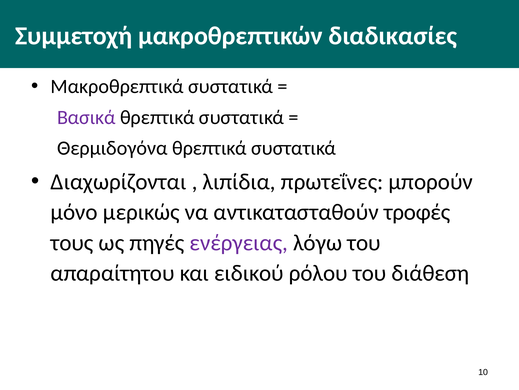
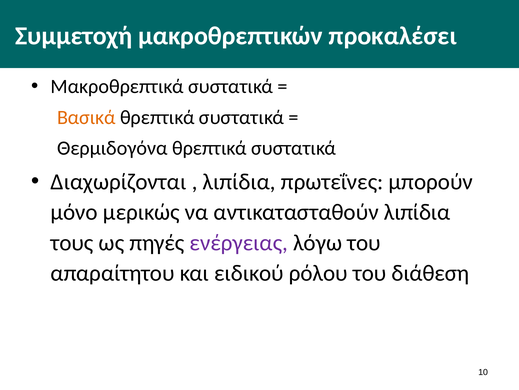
διαδικασίες: διαδικασίες -> προκαλέσει (393, 36)
Βασικά colour: purple -> orange (86, 117)
αντικατασταθούν τροφές: τροφές -> λιπίδια (417, 212)
